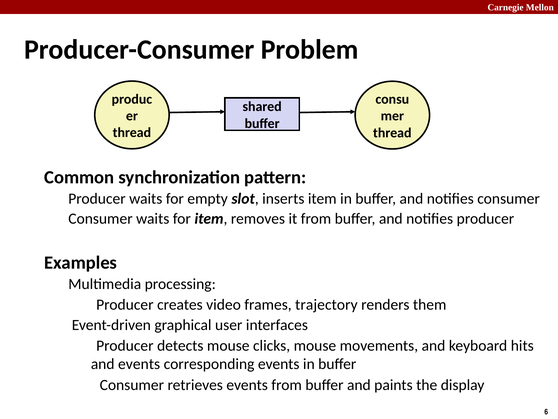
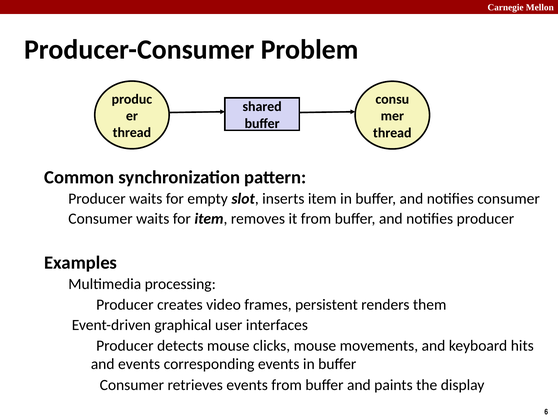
trajectory: trajectory -> persistent (326, 304)
